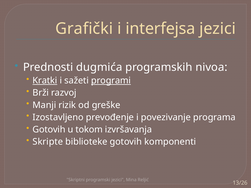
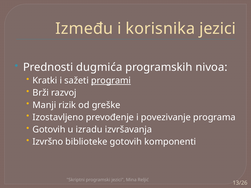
Grafički: Grafički -> Između (84, 29)
interfejsa: interfejsa -> korisnika (160, 29)
Kratki underline: present -> none (45, 81)
tokom: tokom -> izradu (89, 130)
Skripte: Skripte -> Izvršno (48, 142)
